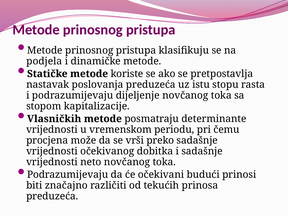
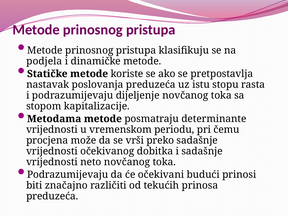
Vlasničkih: Vlasničkih -> Metodama (54, 119)
